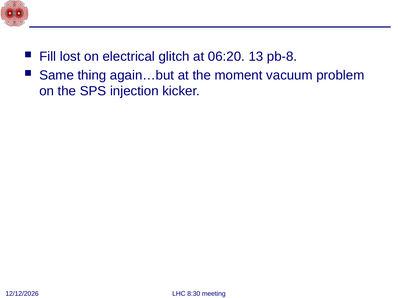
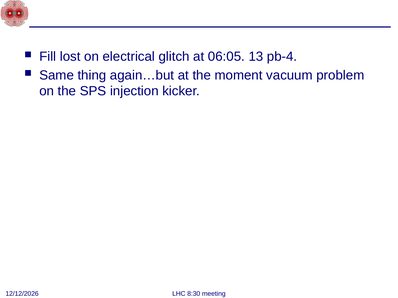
06:20: 06:20 -> 06:05 (226, 57)
pb-8: pb-8 -> pb-4 (282, 57)
